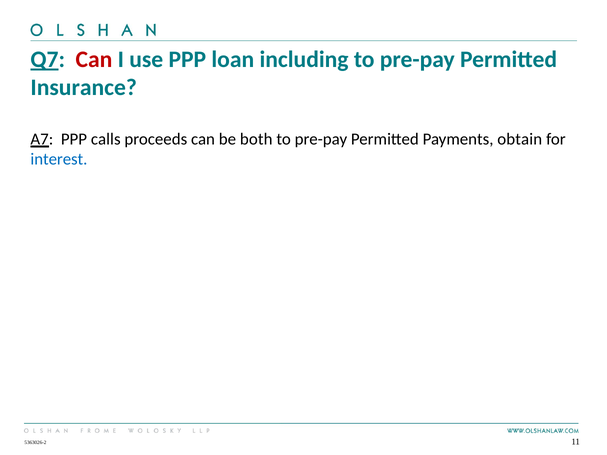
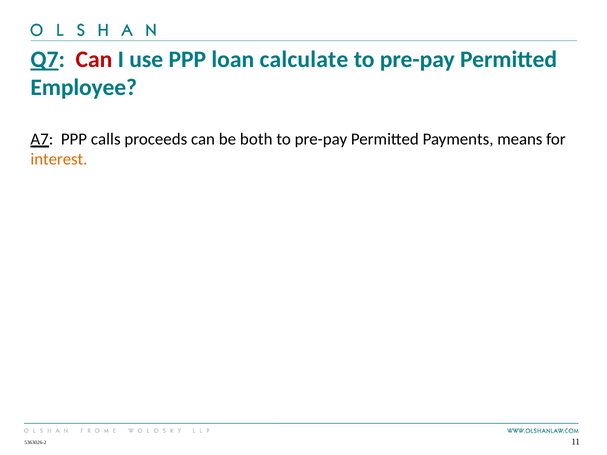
including: including -> calculate (304, 59)
Insurance: Insurance -> Employee (84, 88)
obtain: obtain -> means (520, 139)
interest colour: blue -> orange (59, 160)
